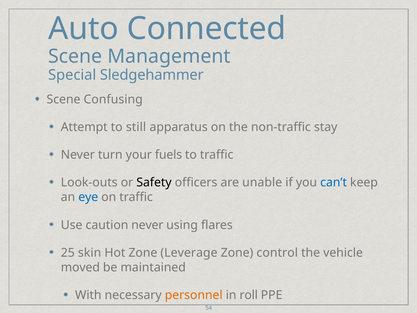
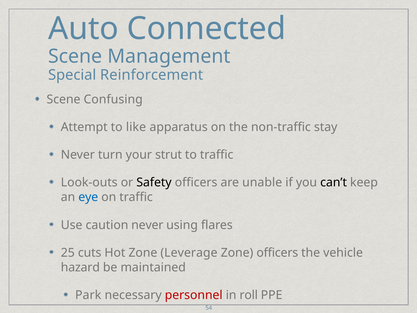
Sledgehammer: Sledgehammer -> Reinforcement (152, 75)
still: still -> like (136, 127)
fuels: fuels -> strut (169, 155)
can’t colour: blue -> black (334, 182)
skin: skin -> cuts (90, 253)
Zone control: control -> officers (277, 253)
moved: moved -> hazard (80, 267)
With: With -> Park (88, 295)
personnel colour: orange -> red (194, 295)
